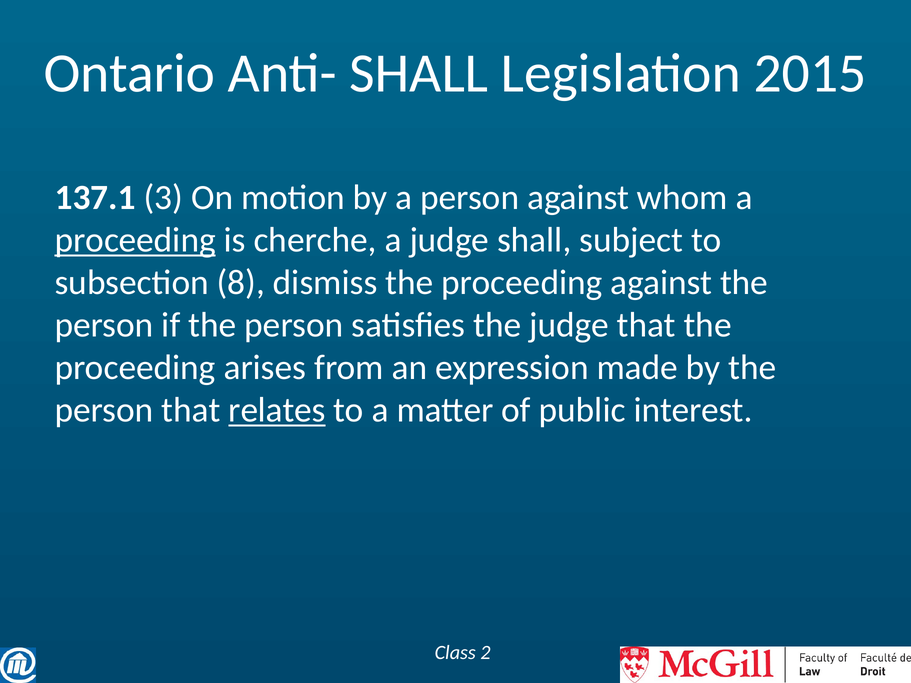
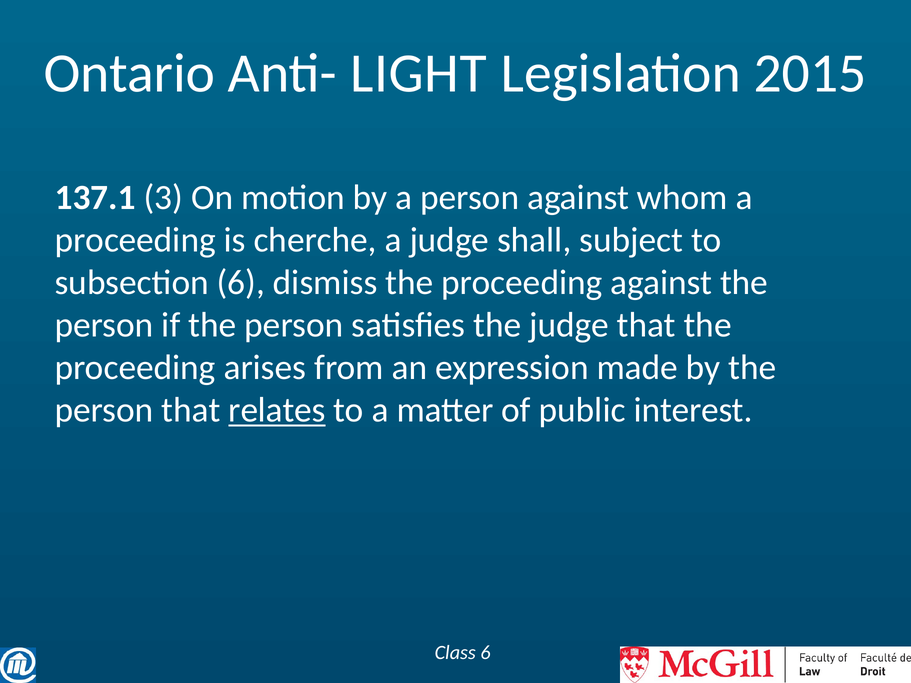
Anti- SHALL: SHALL -> LIGHT (418, 74)
proceeding underline: present -> none (135, 240)
subsection 8: 8 -> 6 (241, 283)
Class 2: 2 -> 6 (485, 653)
